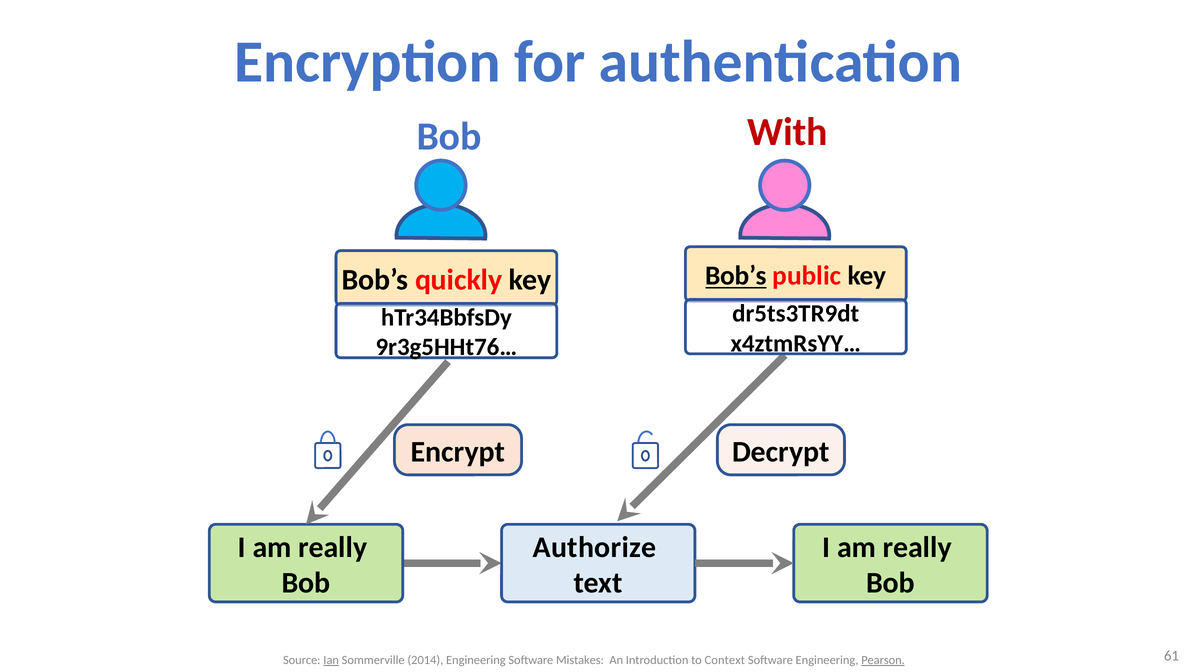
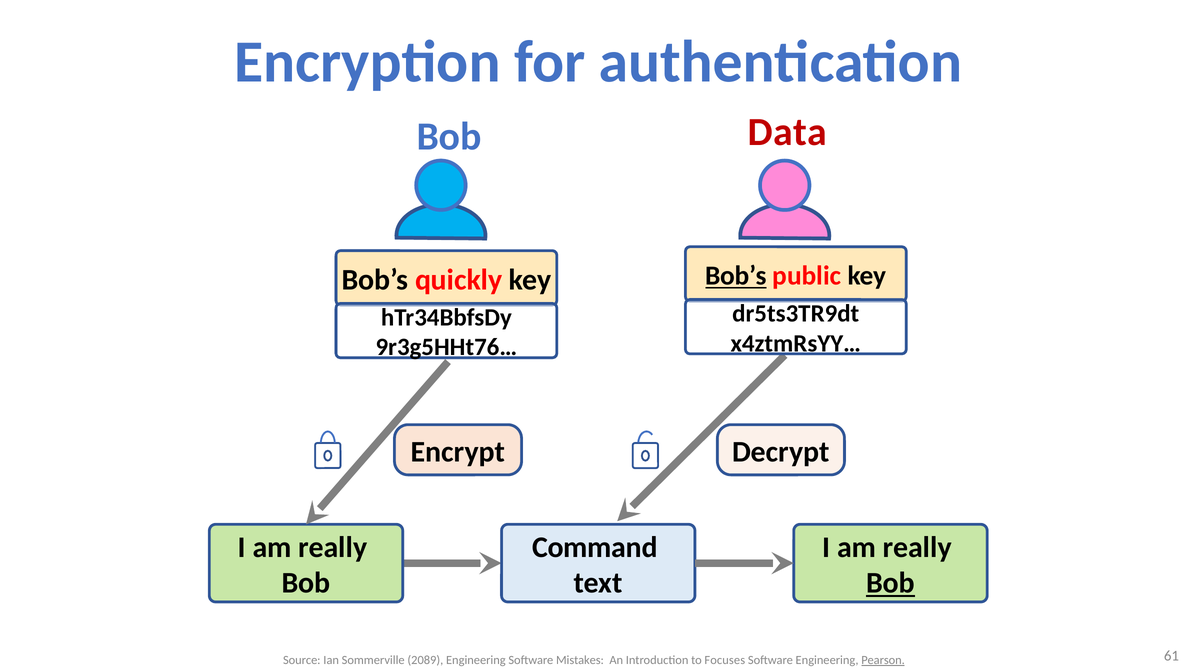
With: With -> Data (787, 132)
Authorize: Authorize -> Command (595, 547)
Bob underline: none -> present (890, 583)
Ian underline: present -> none (331, 660)
2014: 2014 -> 2089 (425, 660)
Context: Context -> Focuses (725, 660)
